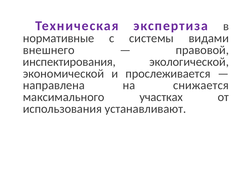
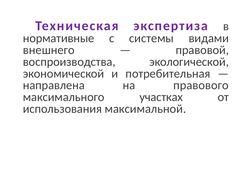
инспектирования: инспектирования -> воспроизводства (69, 62)
прослеживается: прослеживается -> потребительная (168, 74)
снижается: снижается -> правового (201, 86)
устанавливают: устанавливают -> максимальной (145, 109)
